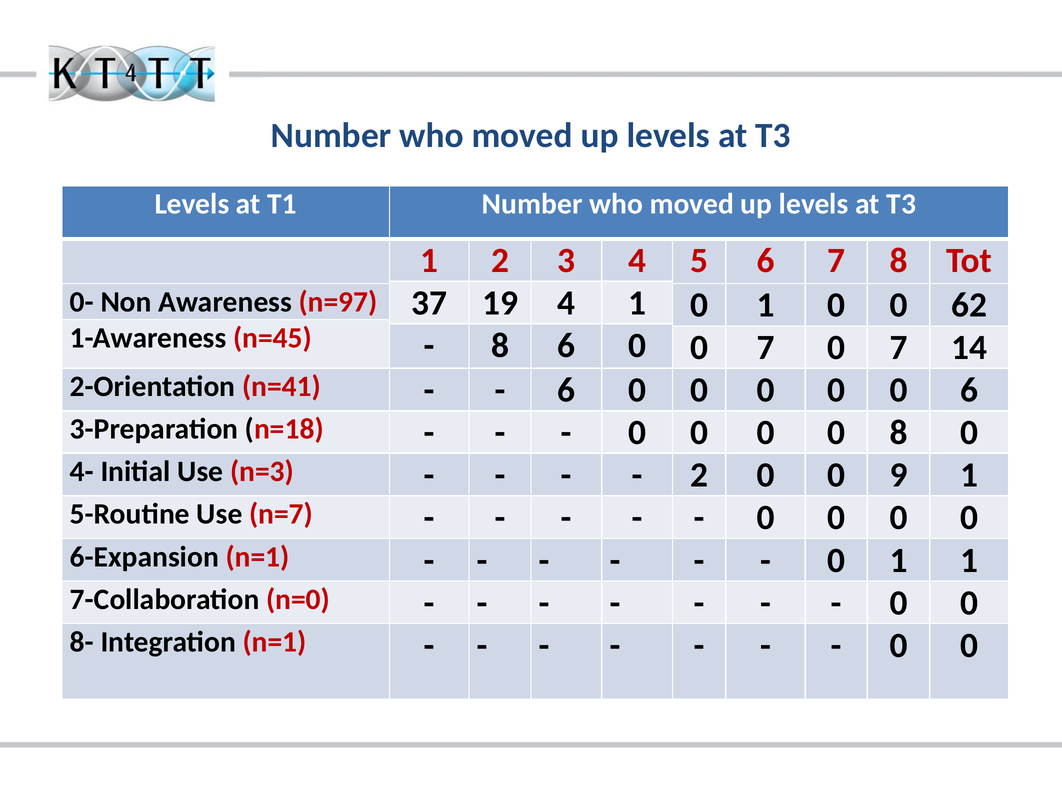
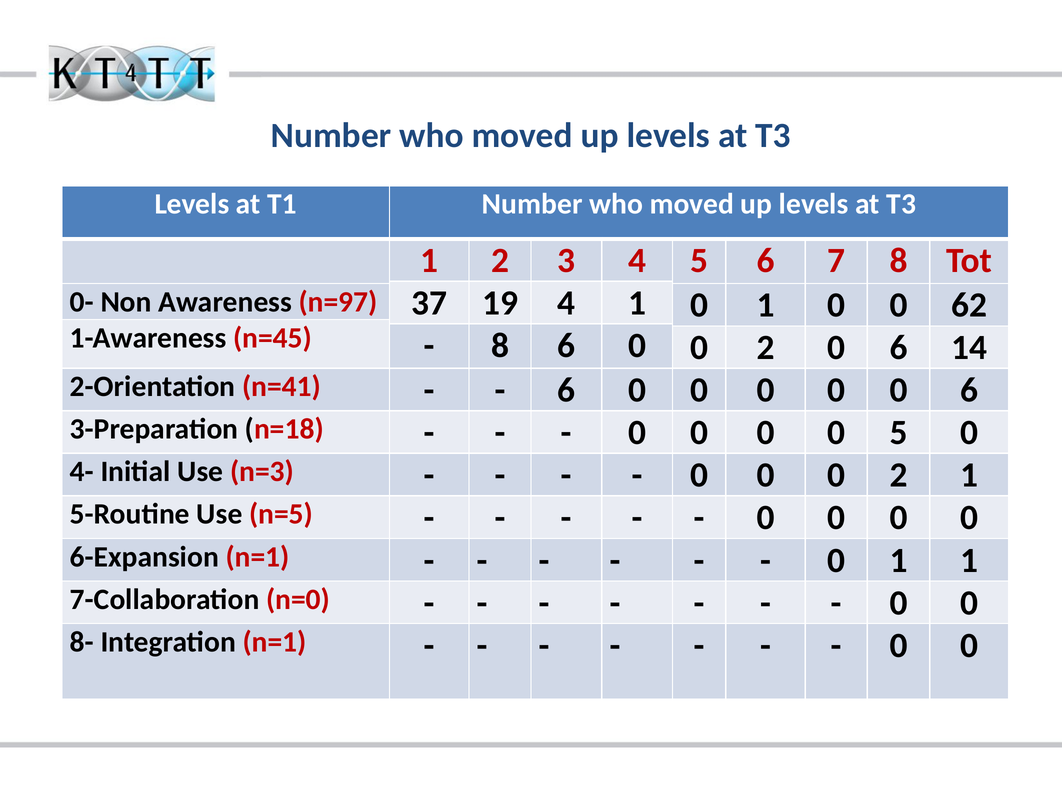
6 0 0 7: 7 -> 2 (765, 348)
7: 7 -> 6 (898, 348)
0 8: 8 -> 5 (898, 433)
2: 2 -> 0 (699, 476)
9: 9 -> 2 (898, 476)
n=7: n=7 -> n=5 (281, 515)
